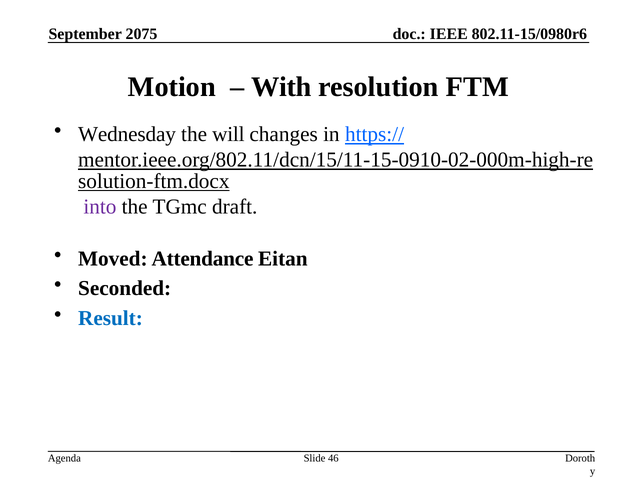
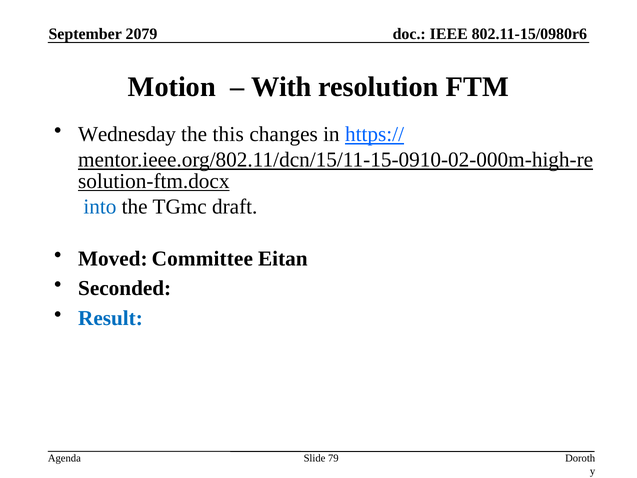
2075: 2075 -> 2079 (141, 34)
will: will -> this (228, 134)
into colour: purple -> blue (100, 206)
Attendance: Attendance -> Committee (202, 258)
46: 46 -> 79 (333, 458)
